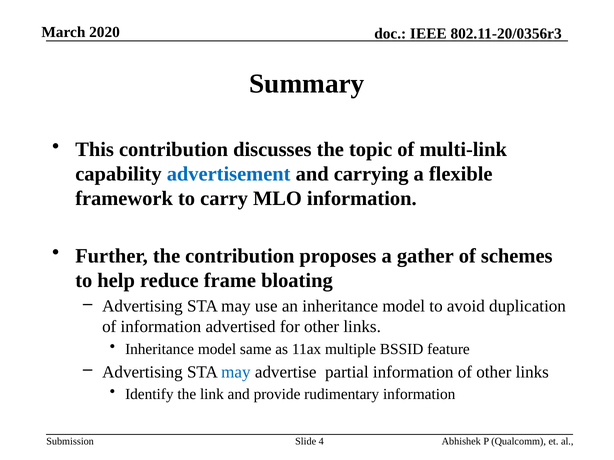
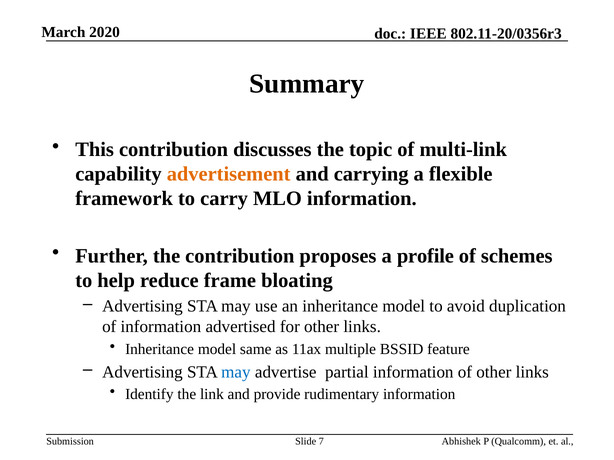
advertisement colour: blue -> orange (229, 174)
gather: gather -> profile (425, 256)
4: 4 -> 7 (321, 442)
